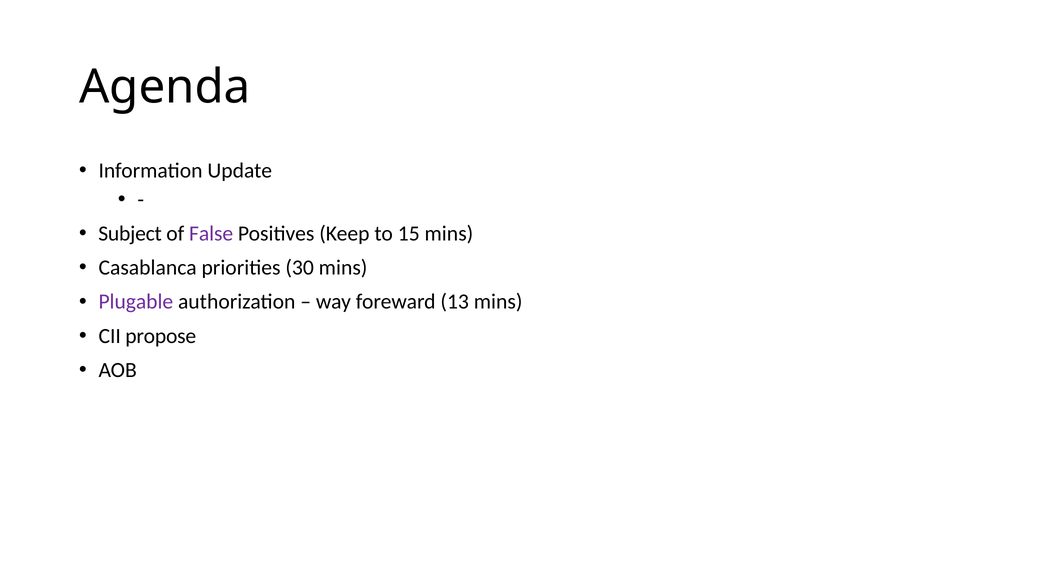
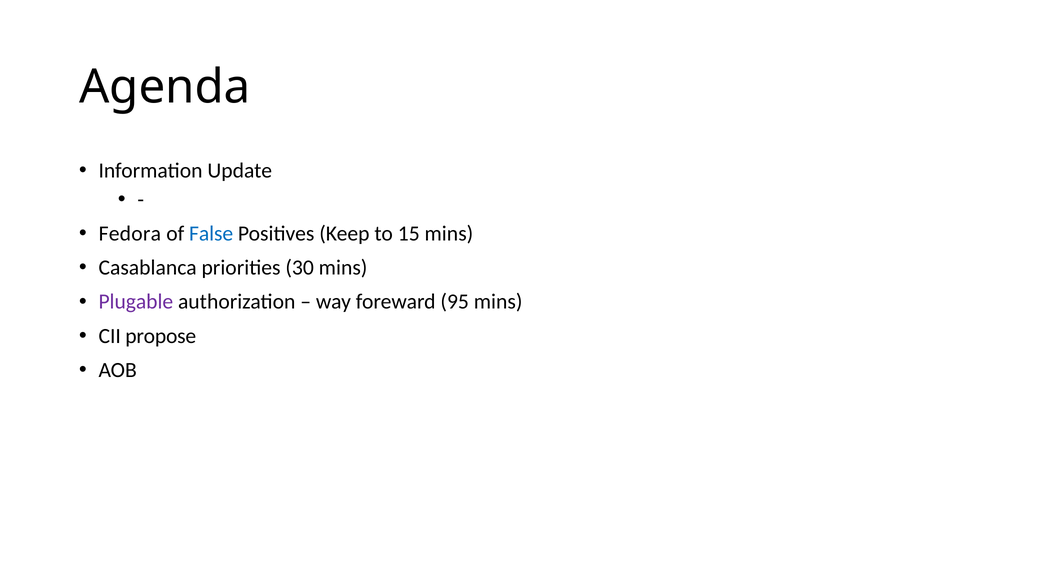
Subject: Subject -> Fedora (130, 234)
False colour: purple -> blue (211, 234)
13: 13 -> 95 (455, 302)
